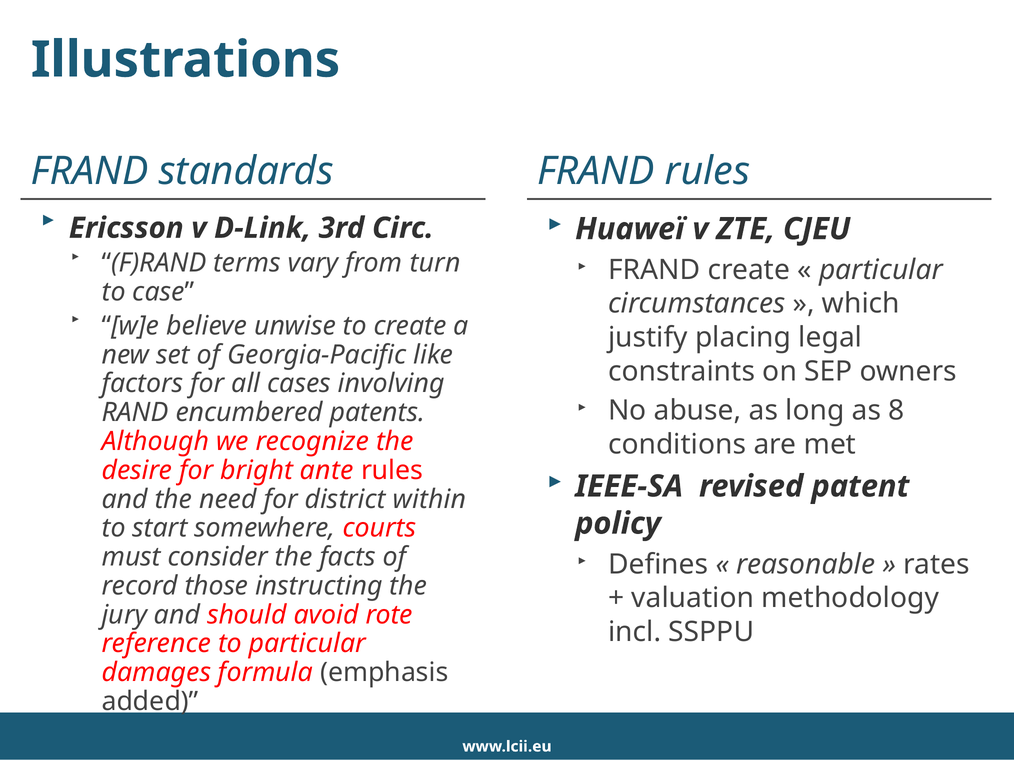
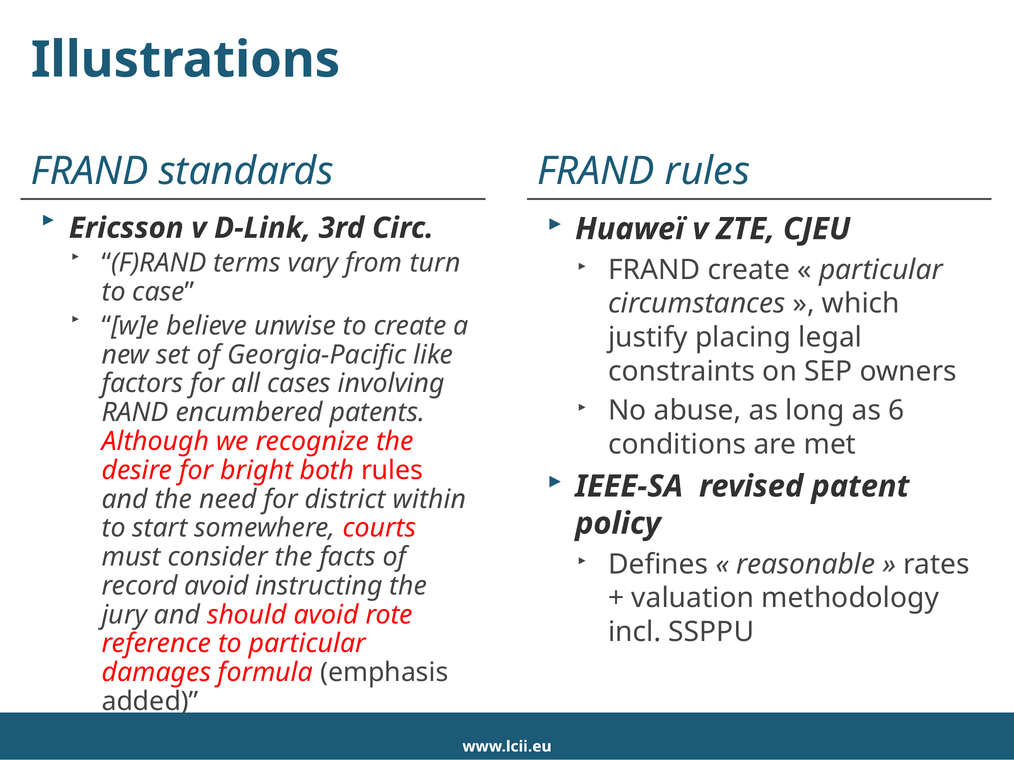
8: 8 -> 6 (897, 411)
ante: ante -> both (327, 471)
record those: those -> avoid (216, 586)
